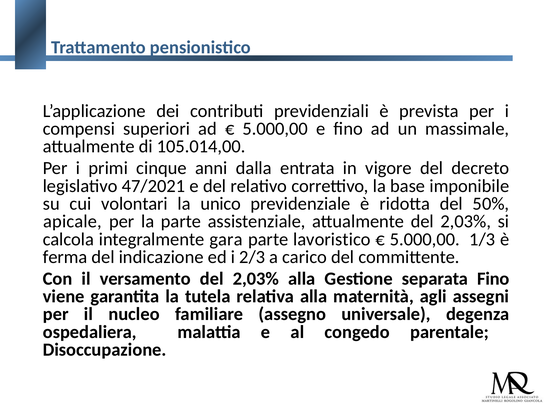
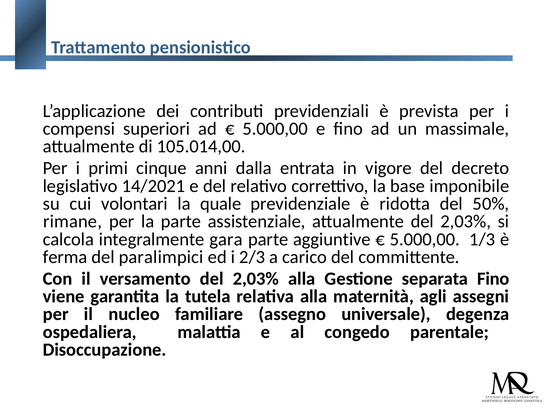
47/2021: 47/2021 -> 14/2021 (154, 186)
unico: unico -> quale (221, 203)
apicale: apicale -> rimane (73, 221)
lavoristico: lavoristico -> aggiuntive (332, 239)
indicazione: indicazione -> paralimpici (161, 257)
